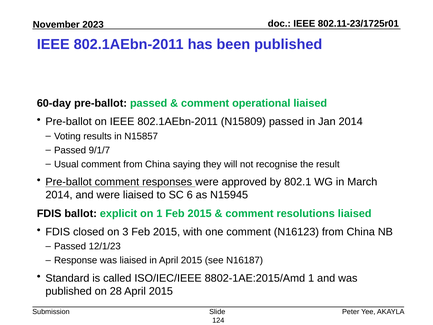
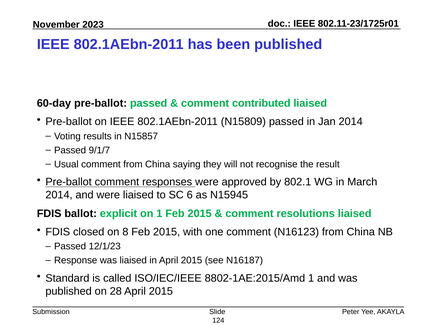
operational: operational -> contributed (261, 103)
3: 3 -> 8 (125, 232)
